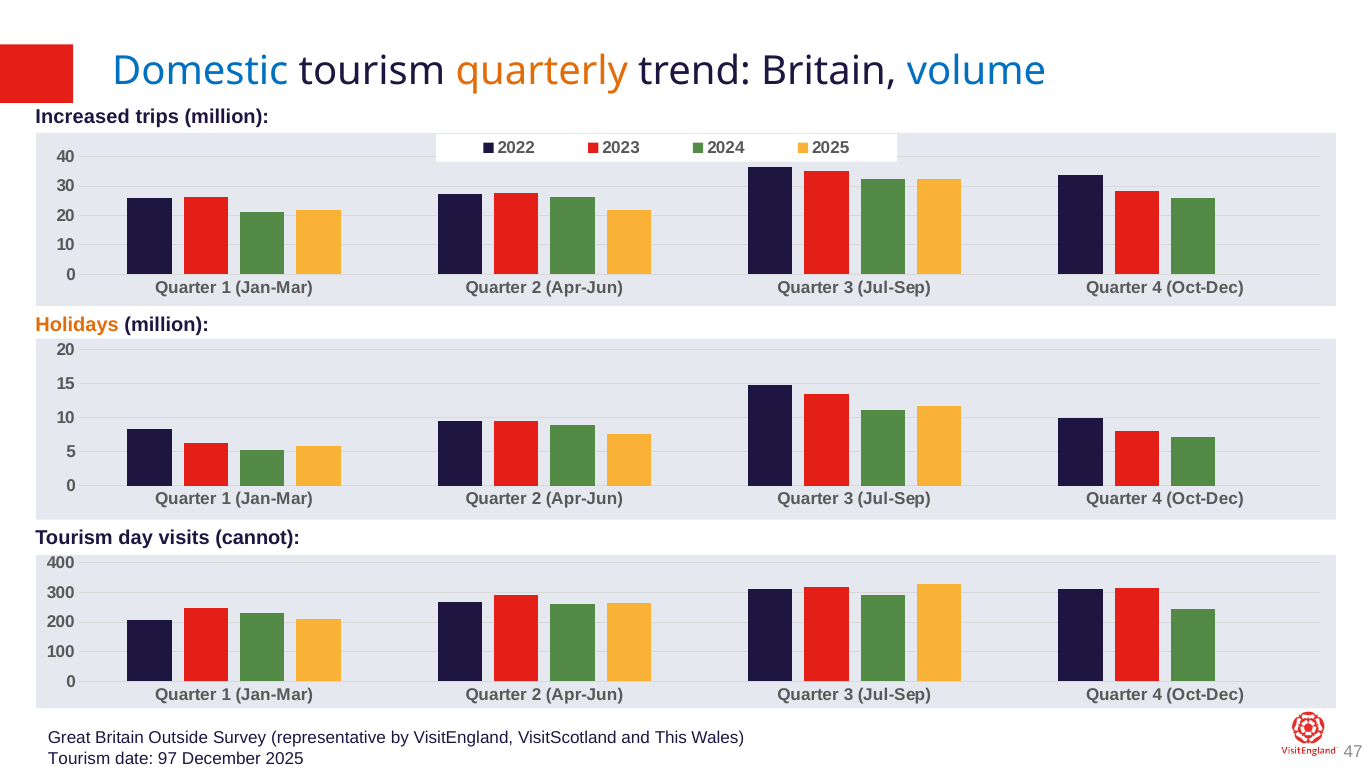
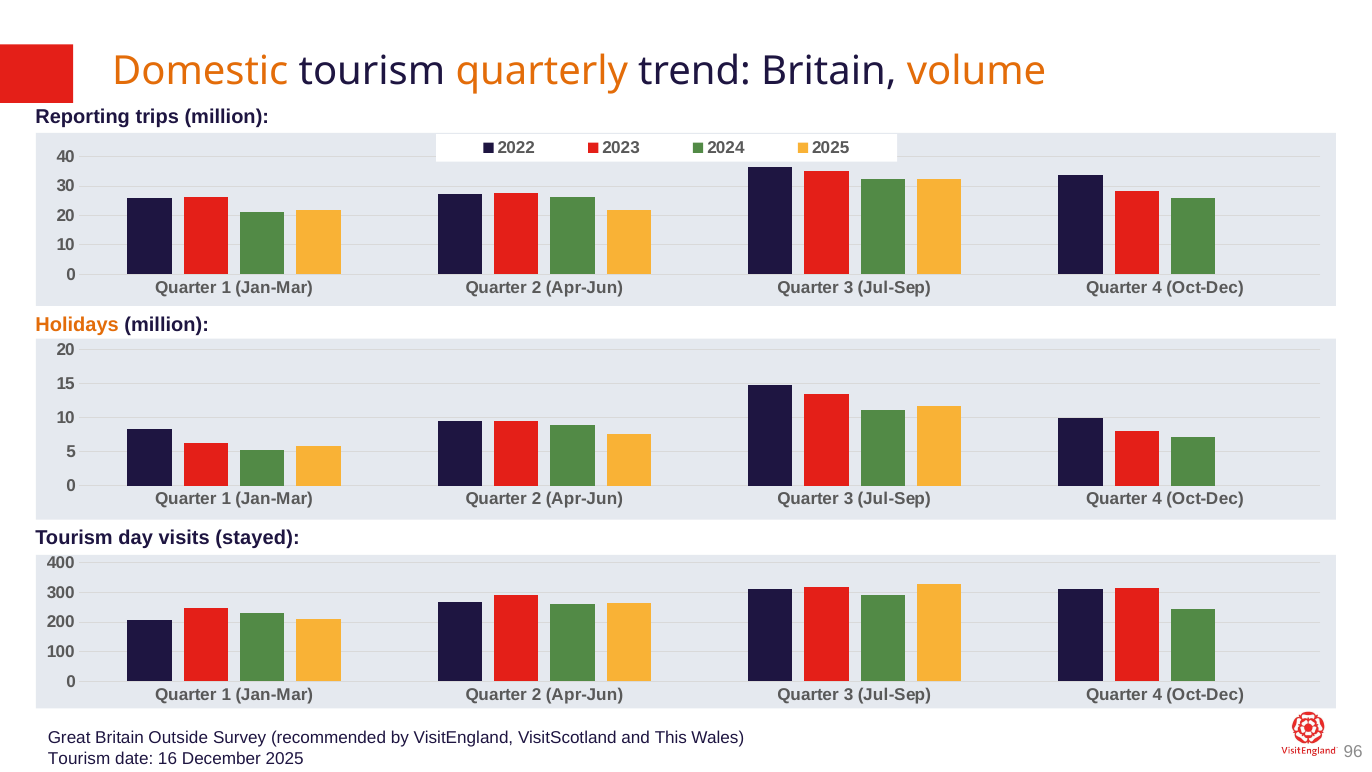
Domestic colour: blue -> orange (200, 71)
volume colour: blue -> orange (977, 71)
Increased: Increased -> Reporting (83, 117)
cannot: cannot -> stayed (258, 537)
representative: representative -> recommended (329, 738)
97: 97 -> 16 (168, 758)
47: 47 -> 96 (1353, 751)
